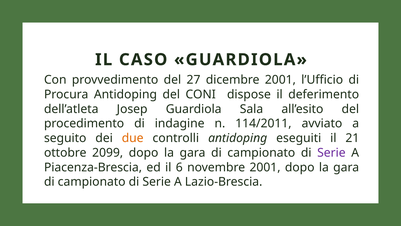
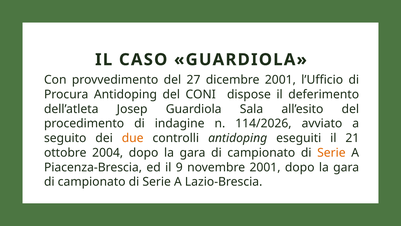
114/2011: 114/2011 -> 114/2026 (263, 123)
2099: 2099 -> 2004 (108, 152)
Serie colour: purple -> orange (331, 152)
6: 6 -> 9 (179, 167)
